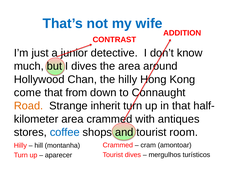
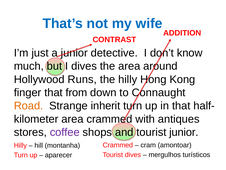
Chan: Chan -> Runs (82, 79)
come: come -> finger (28, 92)
coffee colour: blue -> purple (65, 132)
tourist room: room -> junior (184, 132)
